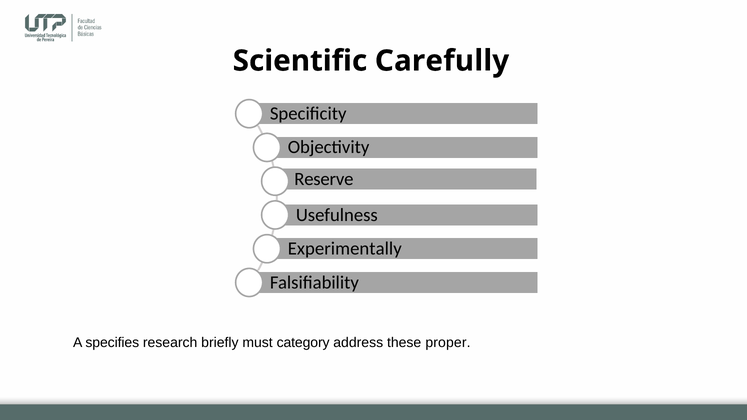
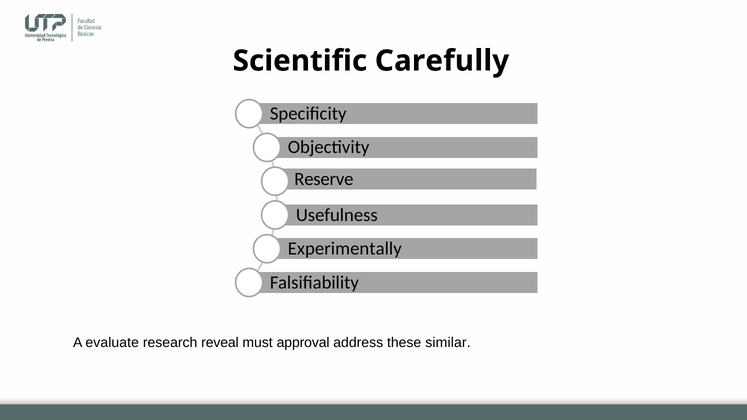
specifies: specifies -> evaluate (112, 343)
briefly: briefly -> reveal (220, 343)
category: category -> approval (303, 343)
proper: proper -> similar (448, 343)
